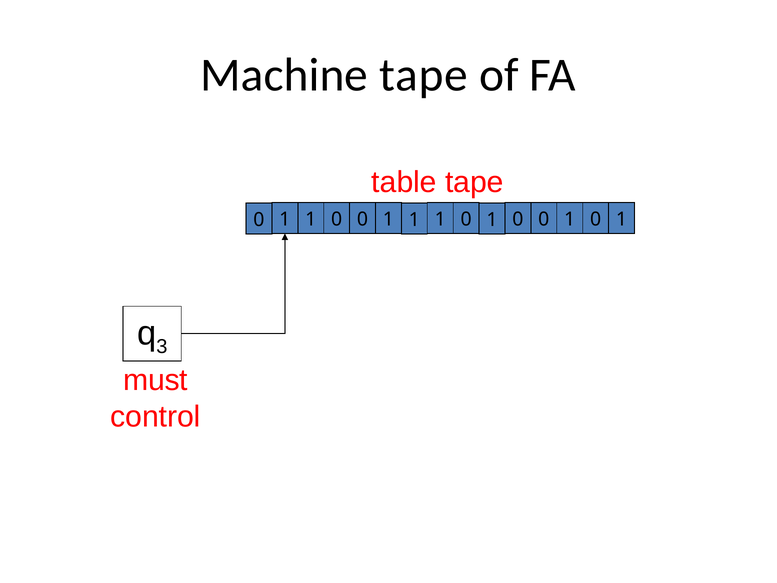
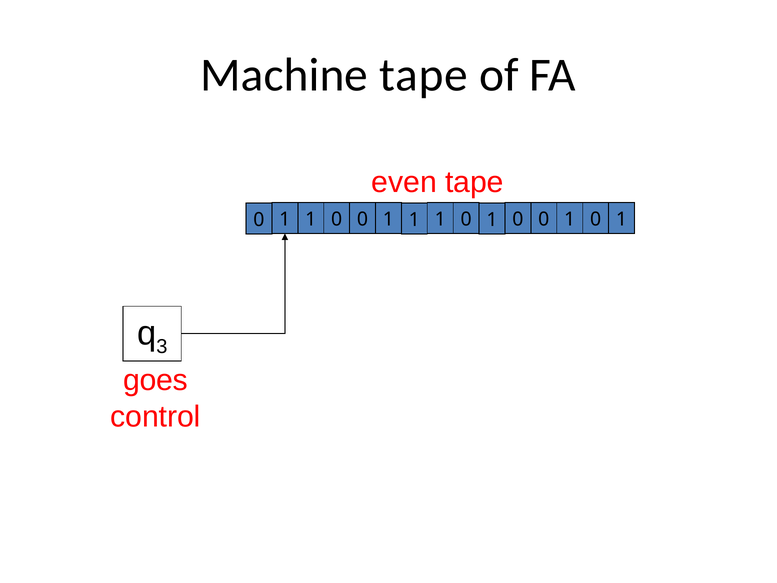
table: table -> even (404, 182)
must: must -> goes (156, 380)
